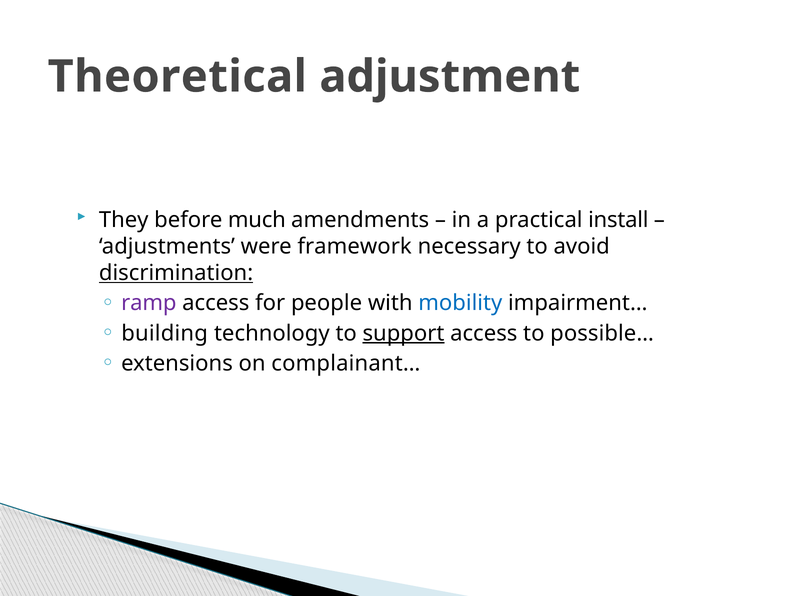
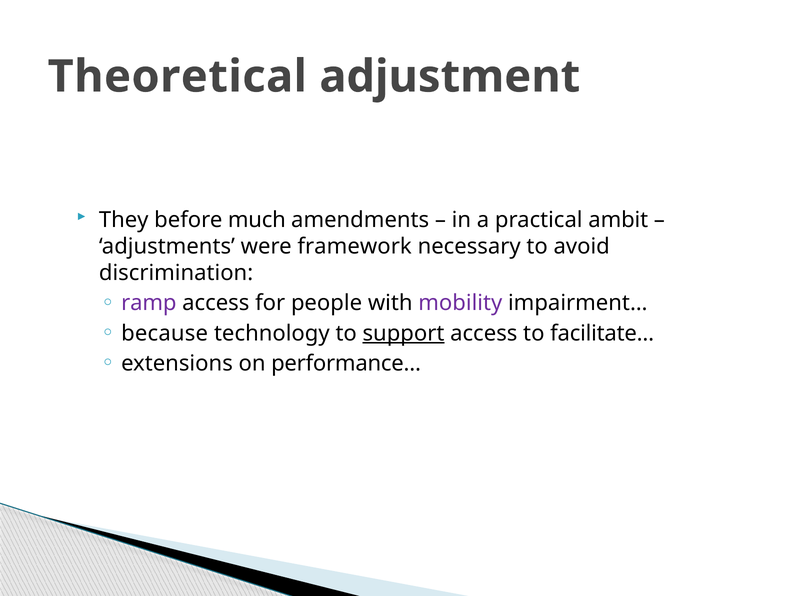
install: install -> ambit (618, 220)
discrimination underline: present -> none (176, 273)
mobility colour: blue -> purple (460, 303)
building: building -> because (165, 333)
possible…: possible… -> facilitate… (602, 333)
complainant…: complainant… -> performance… (346, 363)
